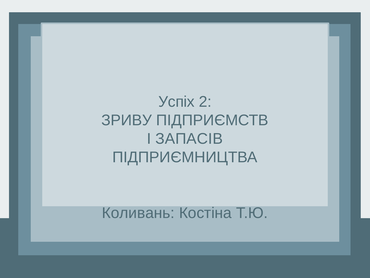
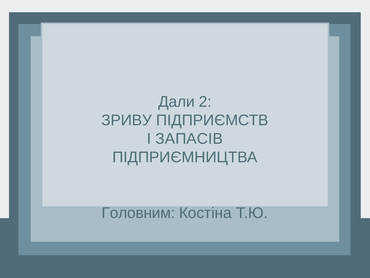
Успіх: Успіх -> Дали (176, 102)
Коливань: Коливань -> Головним (138, 213)
